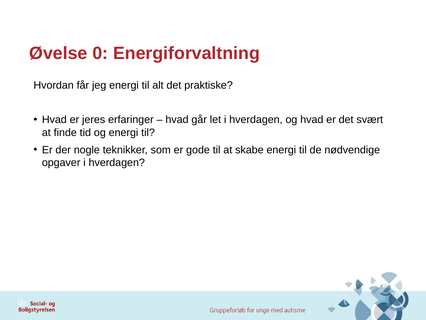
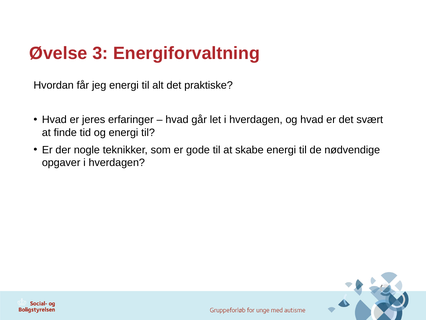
0: 0 -> 3 (100, 53)
